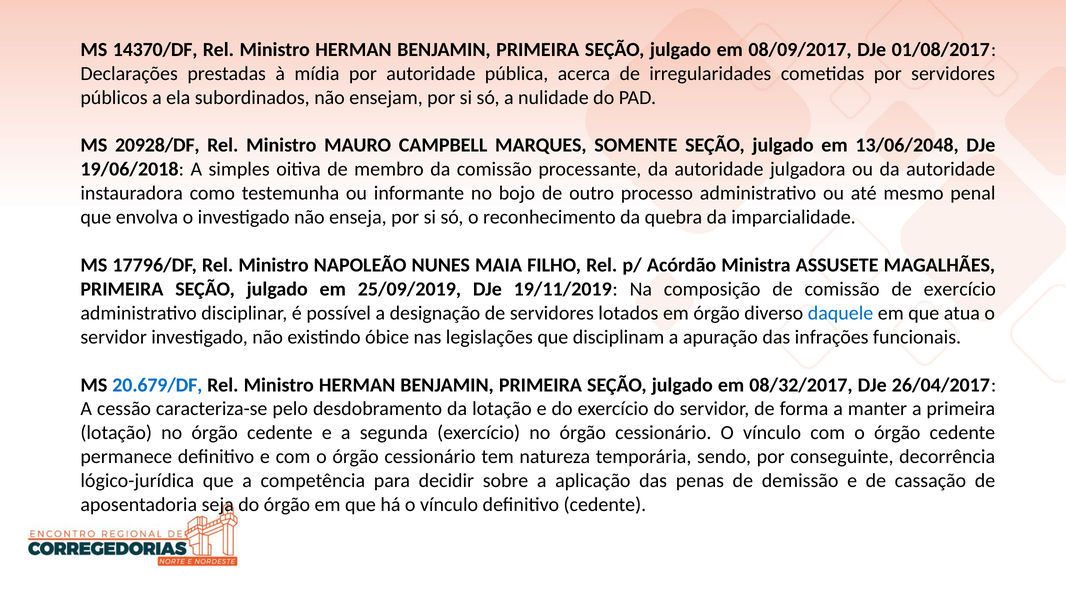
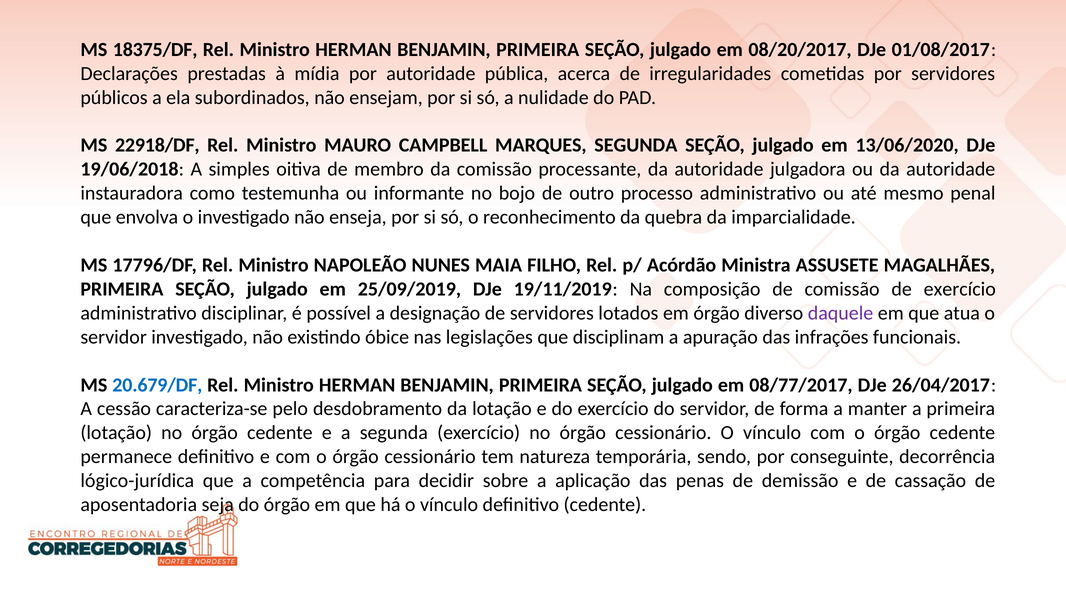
14370/DF: 14370/DF -> 18375/DF (155, 50)
08/09/2017: 08/09/2017 -> 08/20/2017 (800, 50)
20928/DF: 20928/DF -> 22918/DF (157, 145)
MARQUES SOMENTE: SOMENTE -> SEGUNDA (636, 145)
13/06/2048: 13/06/2048 -> 13/06/2020 (907, 145)
daquele colour: blue -> purple (841, 313)
08/32/2017: 08/32/2017 -> 08/77/2017 (801, 385)
